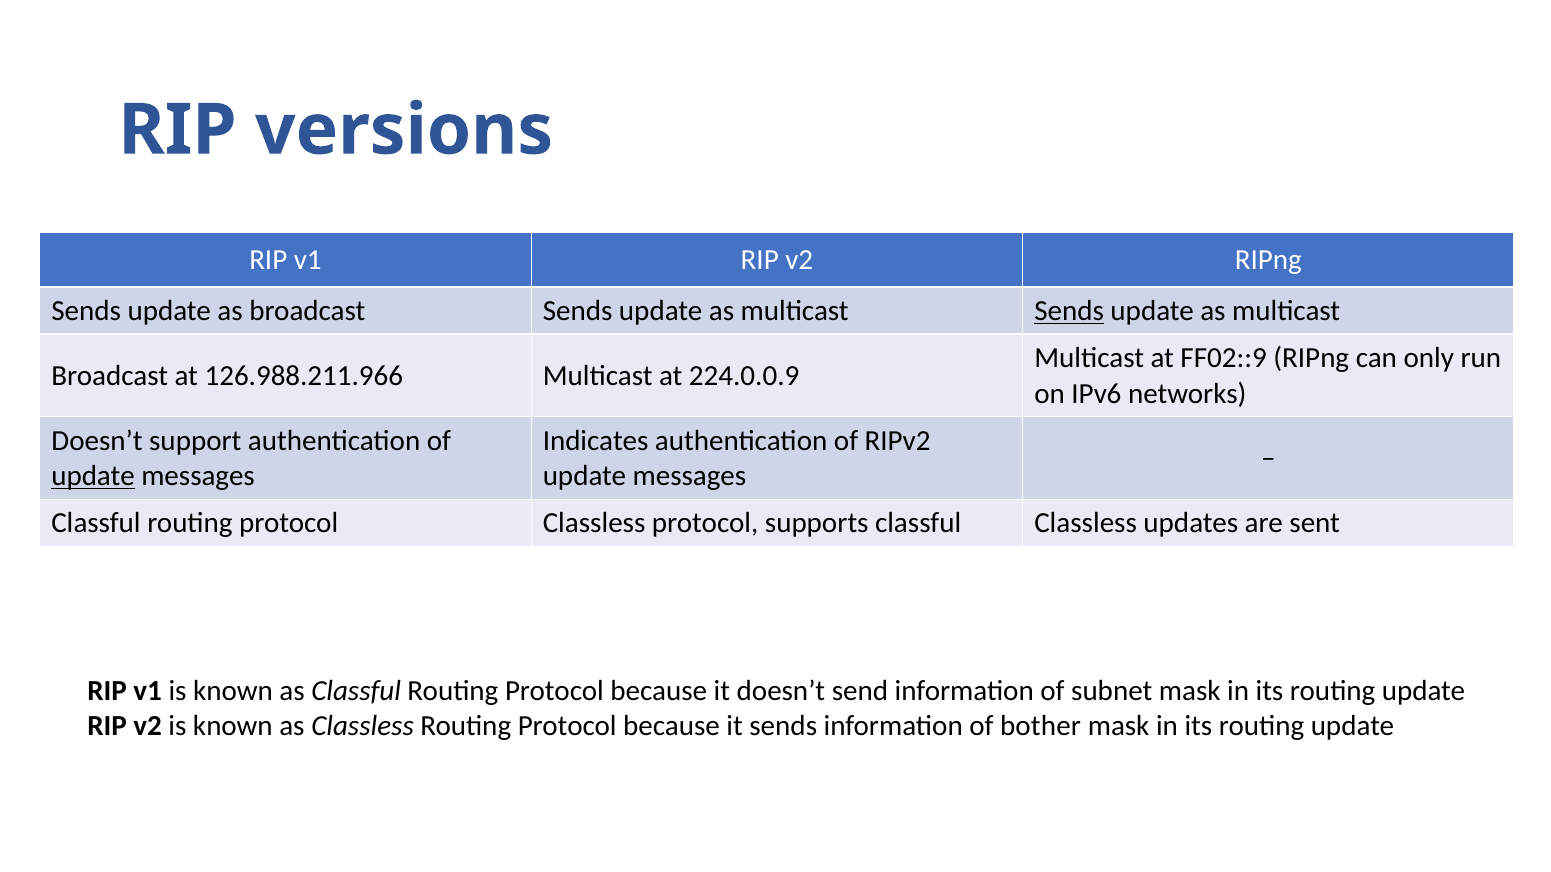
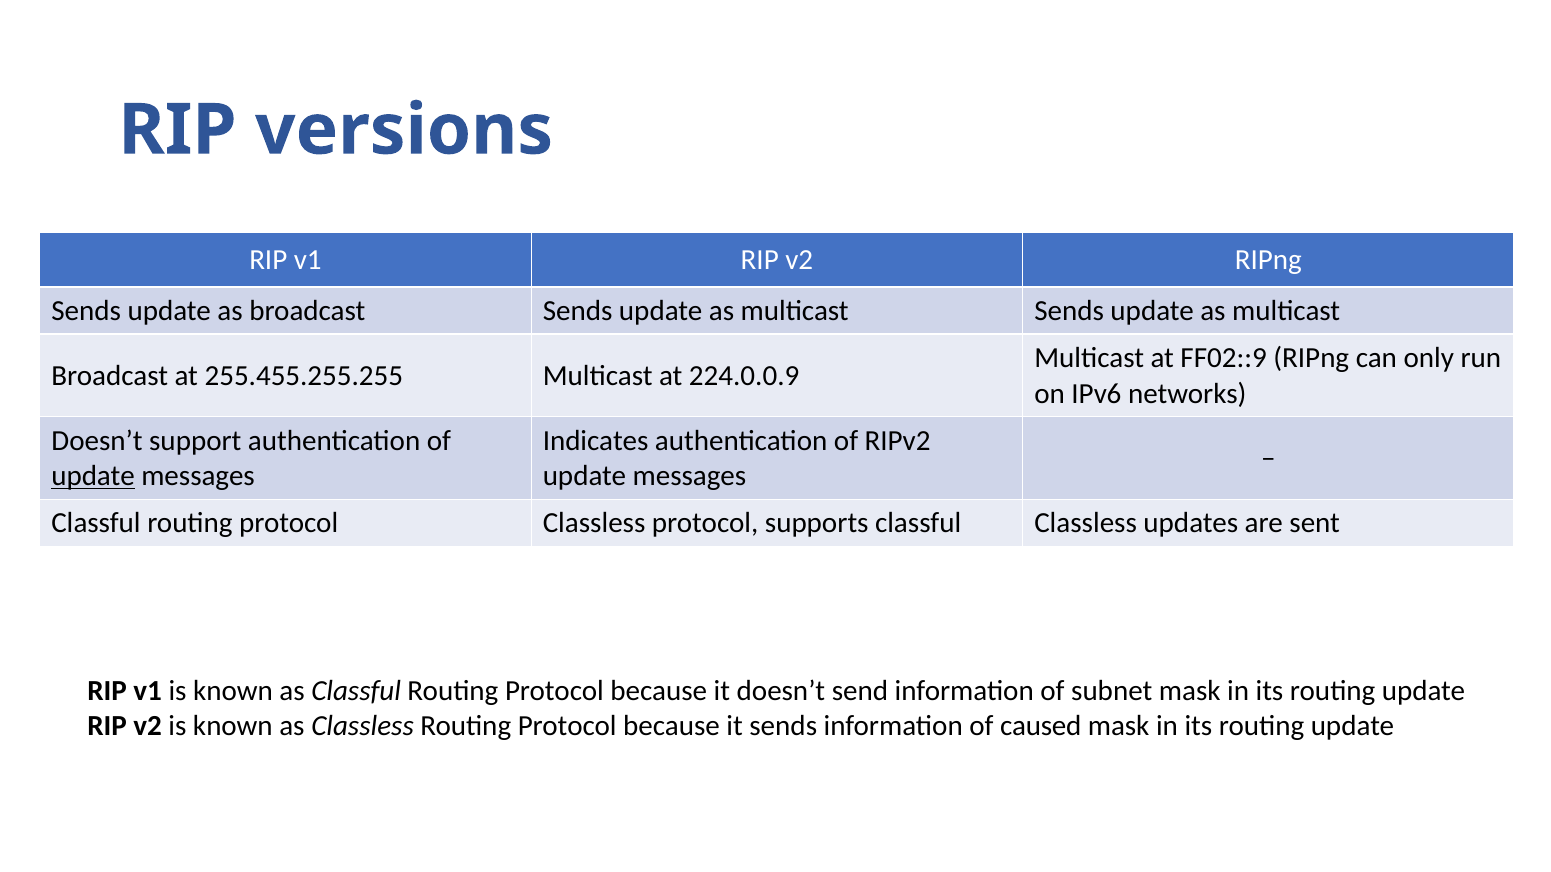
Sends underline: present -> none (1069, 311)
126.988.211.966: 126.988.211.966 -> 255.455.255.255 (304, 376)
bother: bother -> caused (1041, 726)
